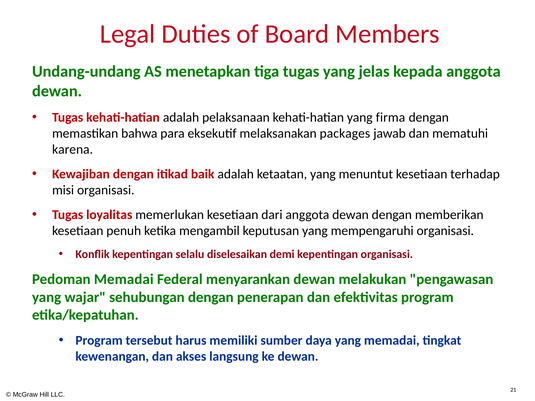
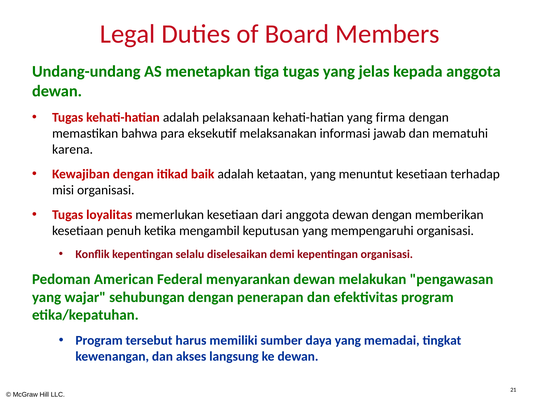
packages: packages -> informasi (345, 133)
Pedoman Memadai: Memadai -> American (124, 279)
